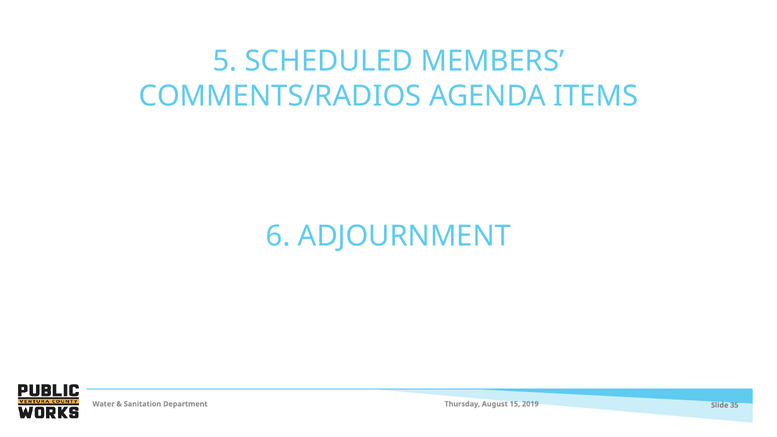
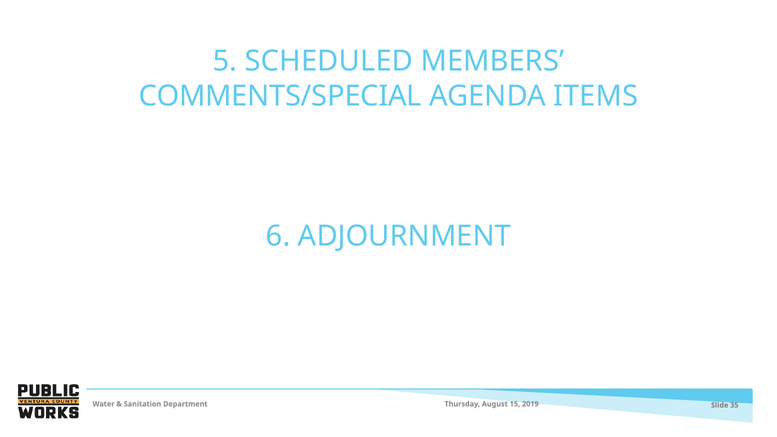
COMMENTS/RADIOS: COMMENTS/RADIOS -> COMMENTS/SPECIAL (280, 96)
